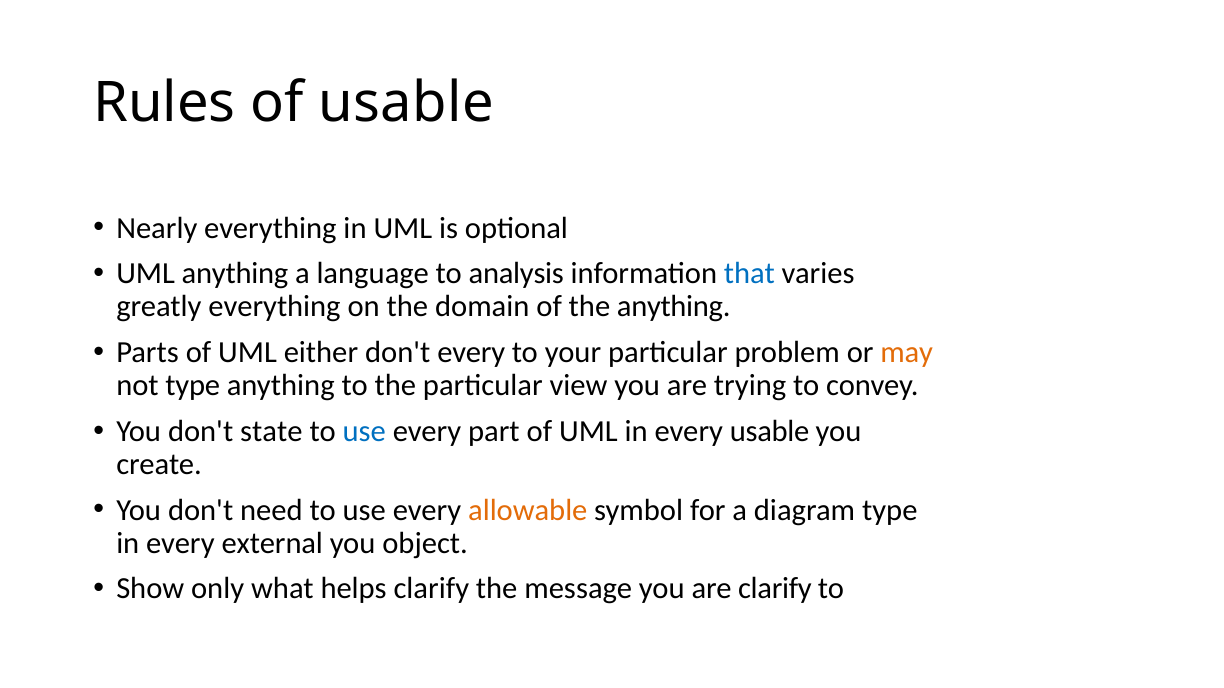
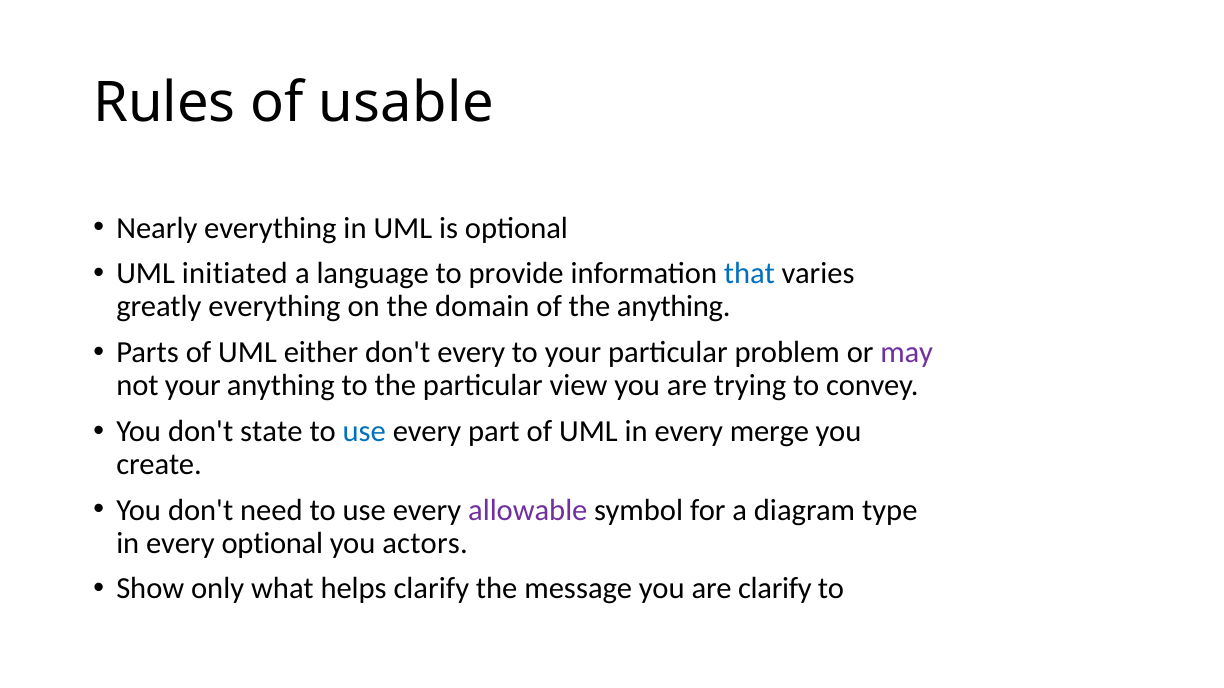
UML anything: anything -> initiated (235, 274)
analysis: analysis -> provide (516, 274)
may colour: orange -> purple (907, 353)
not type: type -> your (193, 386)
every usable: usable -> merge (770, 432)
allowable colour: orange -> purple (528, 510)
every external: external -> optional (272, 543)
object: object -> actors (425, 543)
